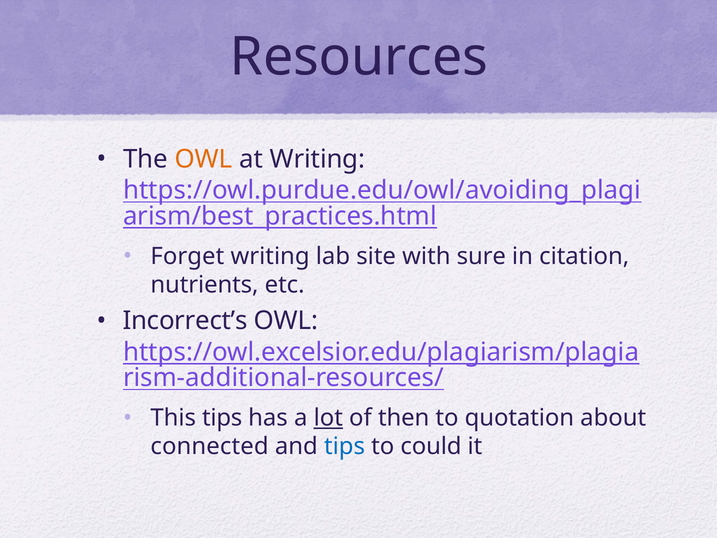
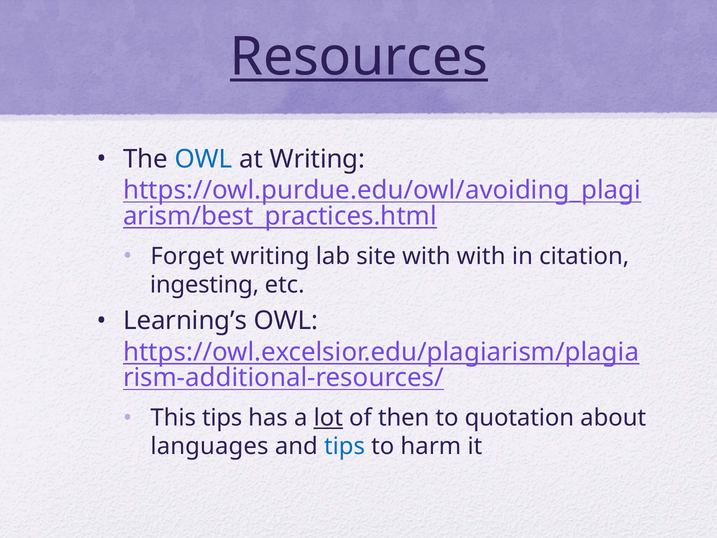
Resources underline: none -> present (359, 57)
OWL colour: orange -> blue (204, 159)
with sure: sure -> with (481, 256)
nutrients: nutrients -> ingesting (205, 285)
Incorrect’s: Incorrect’s -> Learning’s (185, 321)
connected: connected -> languages (209, 446)
could: could -> harm (431, 446)
